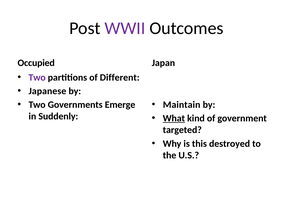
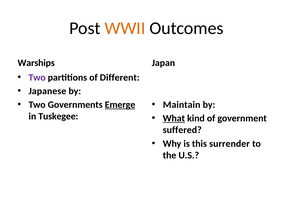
WWII colour: purple -> orange (125, 28)
Occupied: Occupied -> Warships (36, 63)
Emerge underline: none -> present (120, 105)
Suddenly: Suddenly -> Tuskegee (58, 117)
targeted: targeted -> suffered (182, 130)
destroyed: destroyed -> surrender (229, 144)
